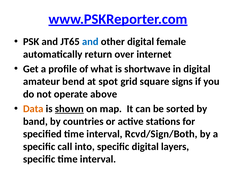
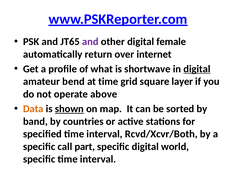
and colour: blue -> purple (90, 42)
digital underline: none -> present (197, 69)
at spot: spot -> time (108, 82)
signs: signs -> layer (182, 82)
Rcvd/Sign/Both: Rcvd/Sign/Both -> Rcvd/Xcvr/Both (161, 134)
into: into -> part (85, 147)
layers: layers -> world (175, 147)
